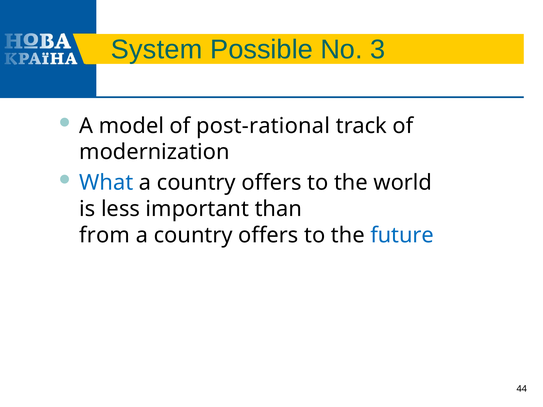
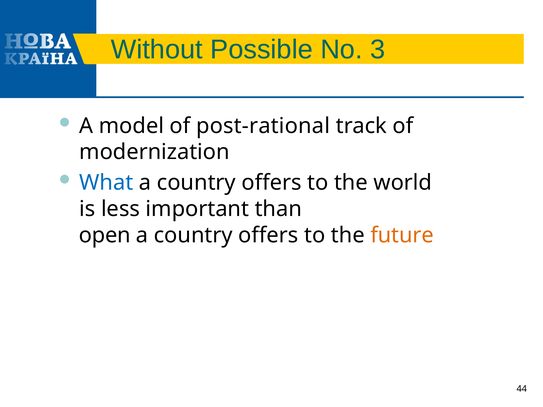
System: System -> Without (157, 50)
from: from -> open (105, 235)
future colour: blue -> orange (402, 235)
